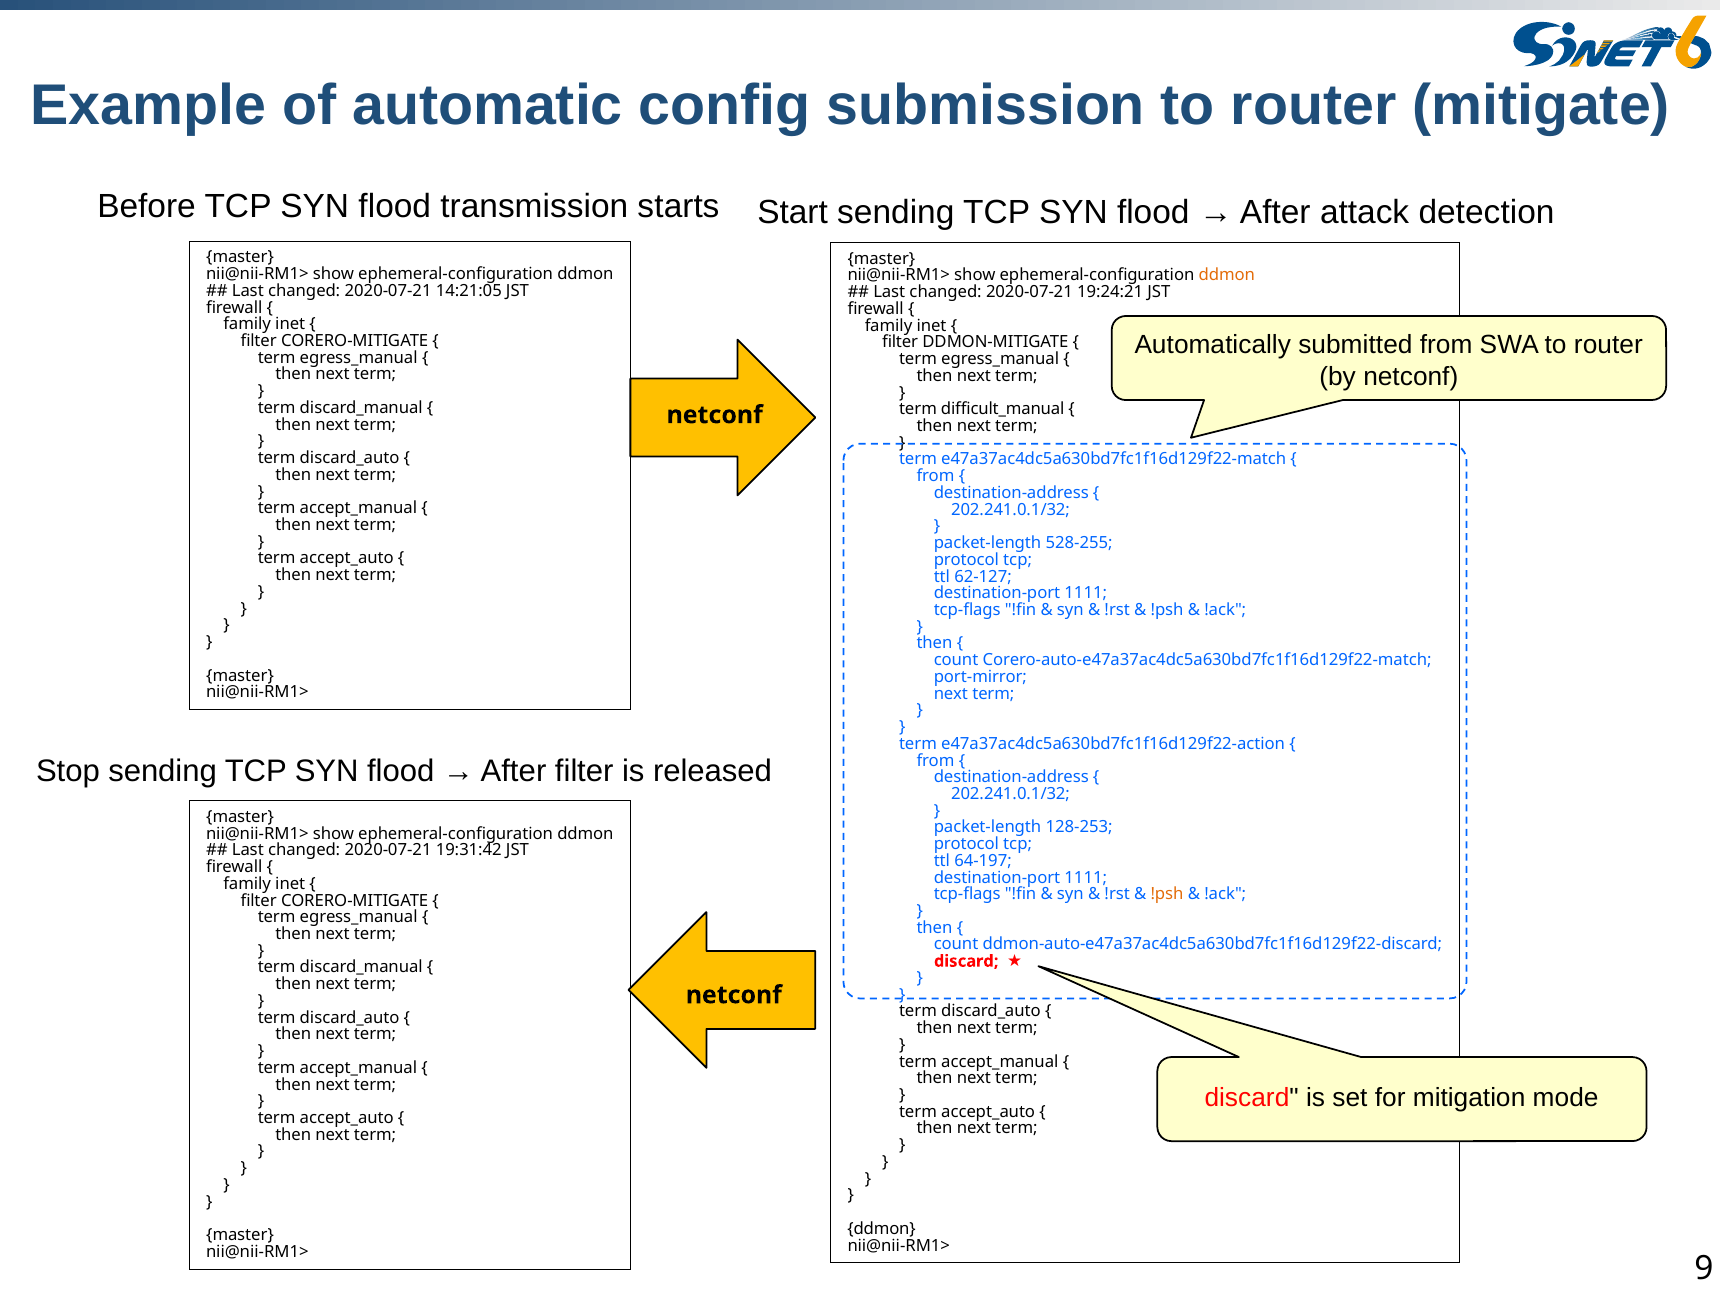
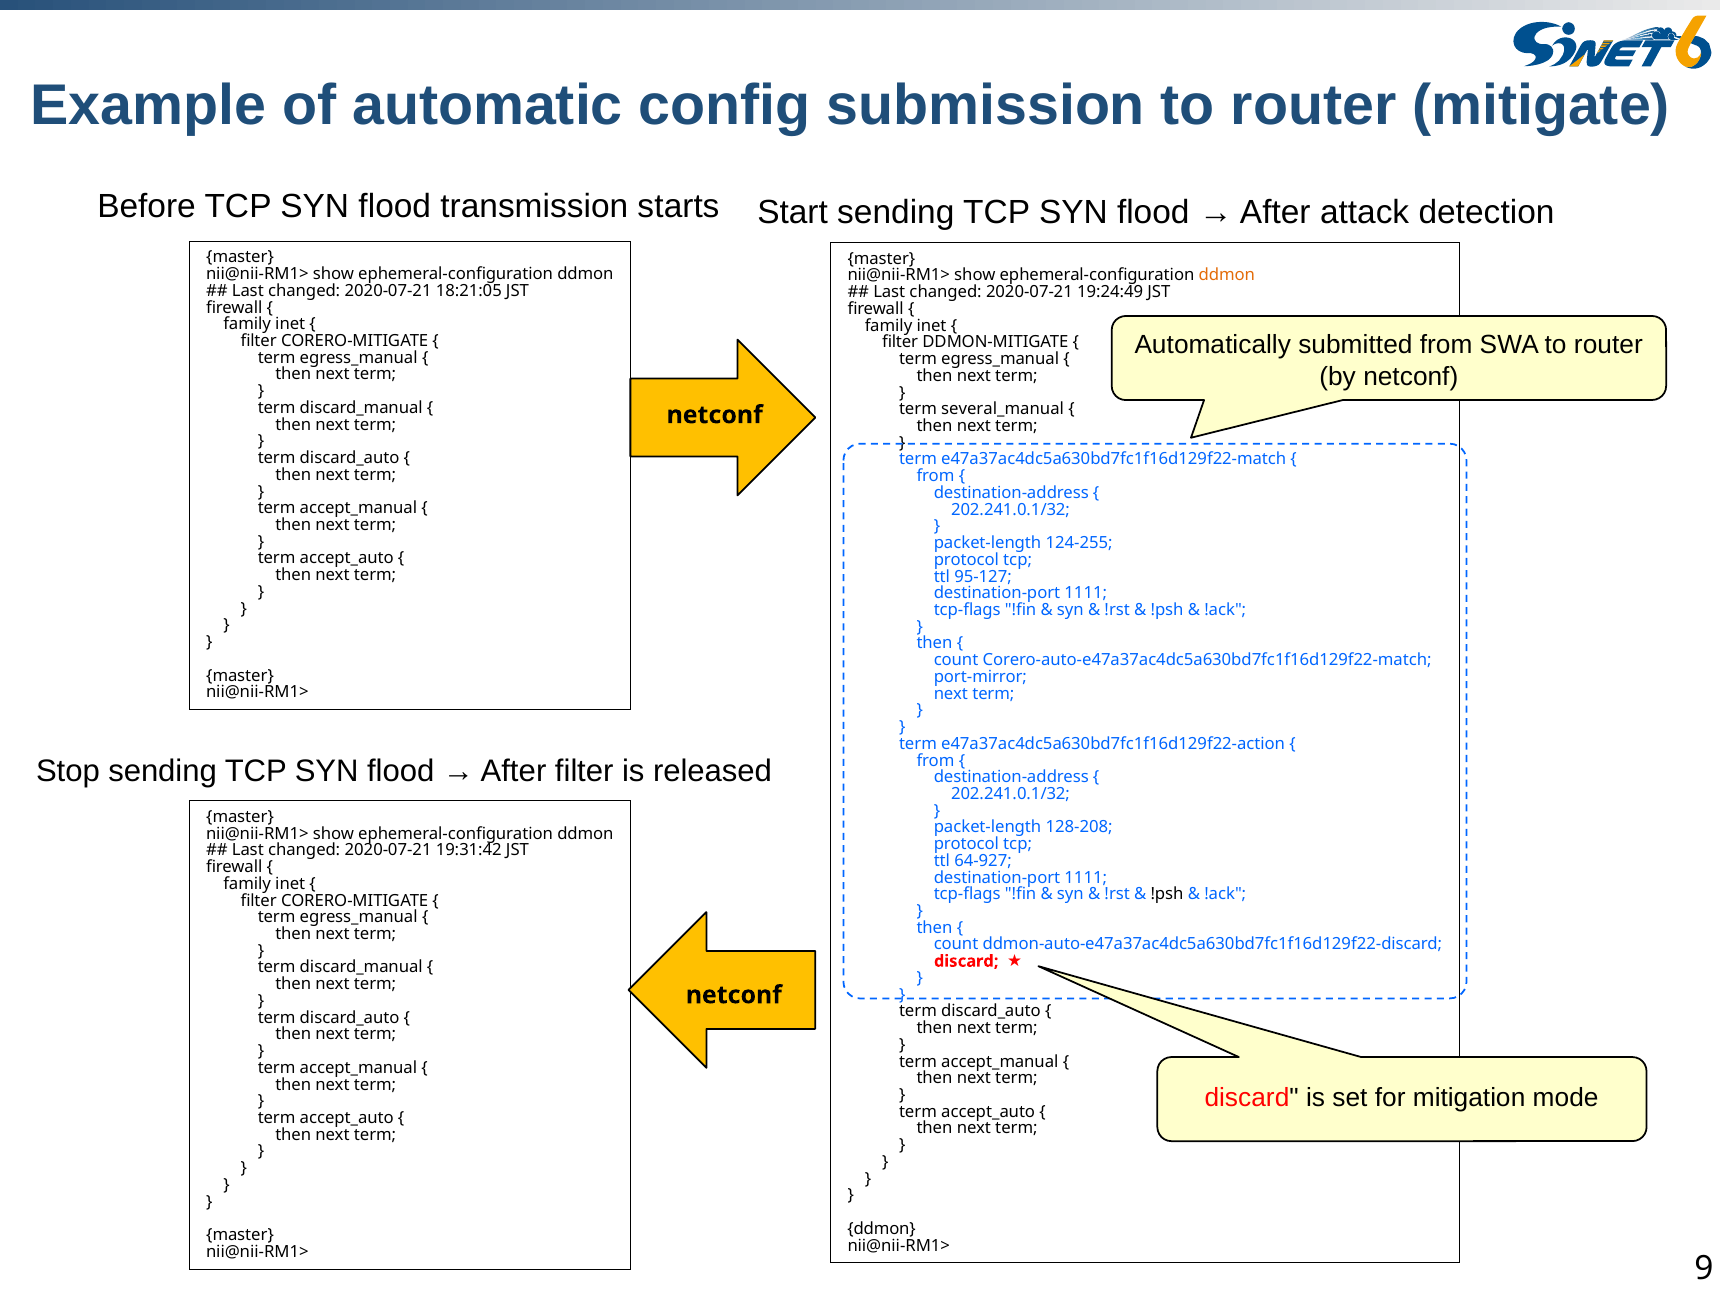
14:21:05: 14:21:05 -> 18:21:05 (469, 291)
19:24:21: 19:24:21 -> 19:24:49 (1110, 292)
difficult_manual: difficult_manual -> several_manual (1003, 409)
528-255: 528-255 -> 124-255 (1079, 543)
62-127: 62-127 -> 95-127 (983, 577)
128-253: 128-253 -> 128-208 (1079, 827)
64-197: 64-197 -> 64-927 (983, 861)
!psh colour: orange -> black (1167, 894)
